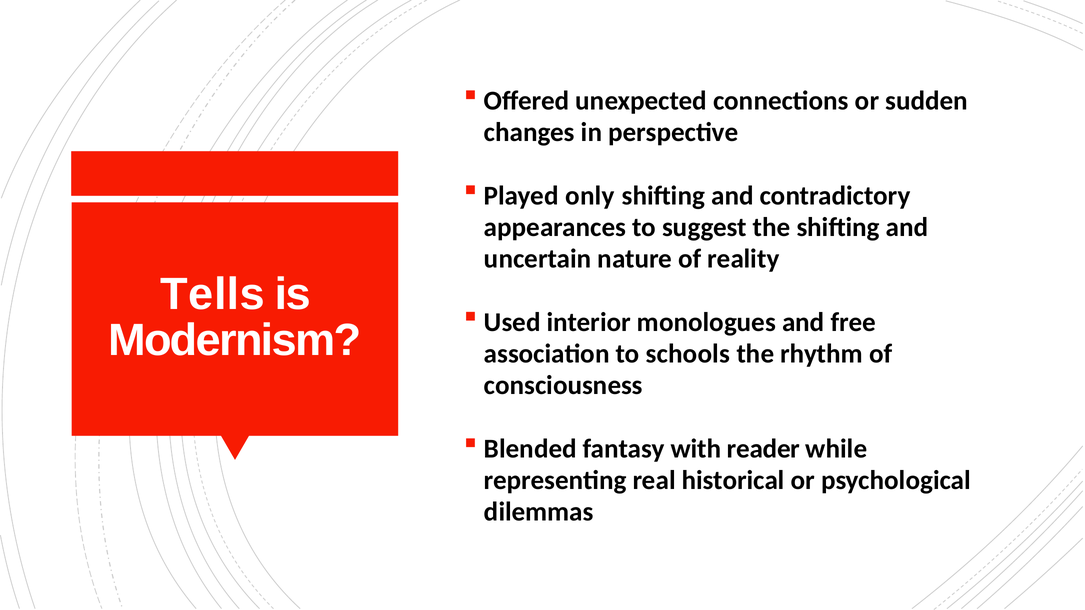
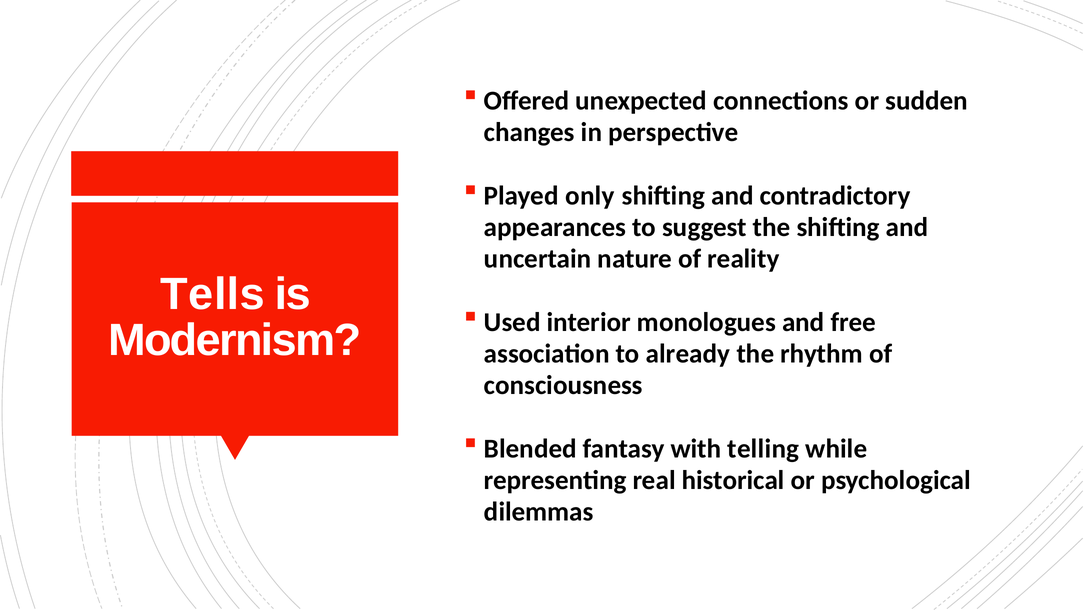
schools: schools -> already (688, 354)
reader: reader -> telling (763, 449)
